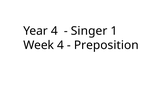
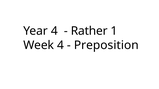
Singer: Singer -> Rather (89, 31)
